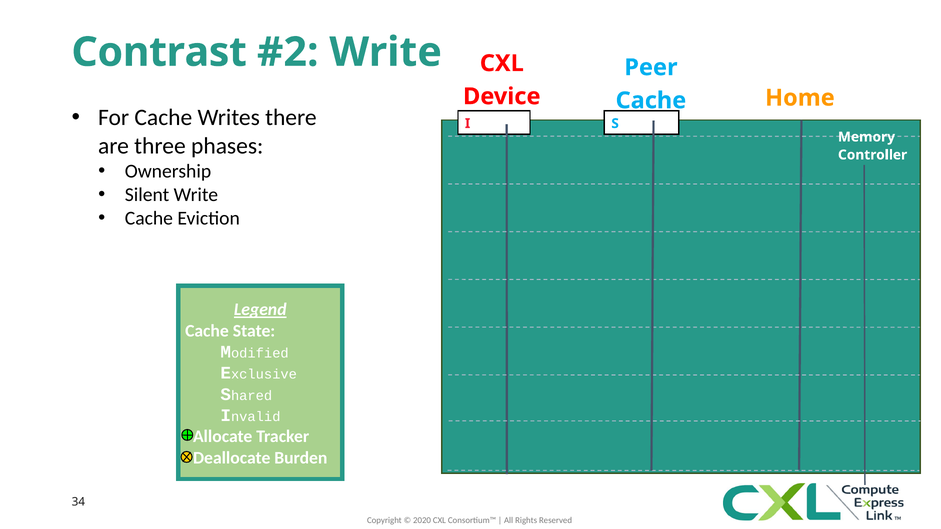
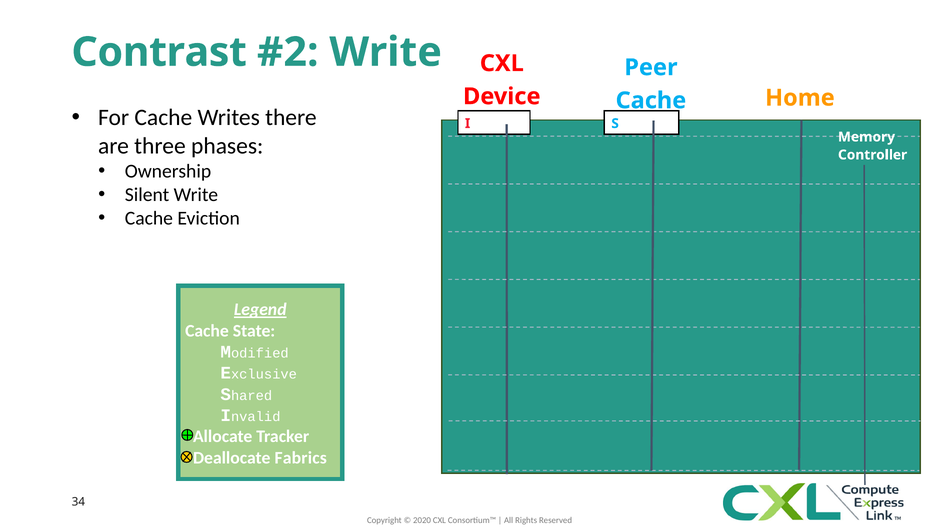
Burden: Burden -> Fabrics (301, 458)
